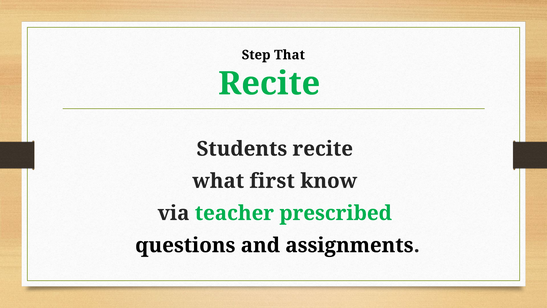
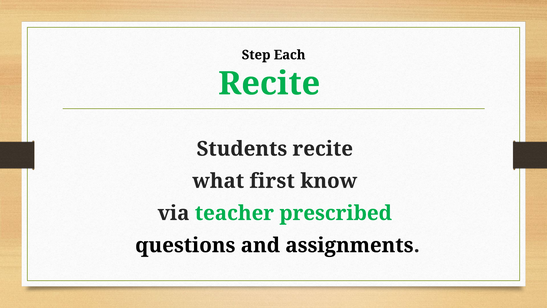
That: That -> Each (290, 55)
